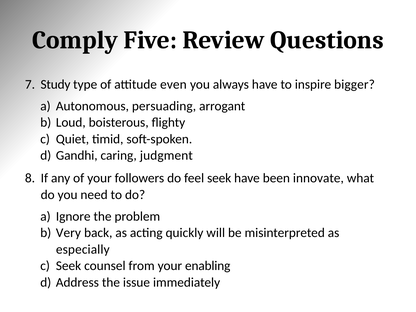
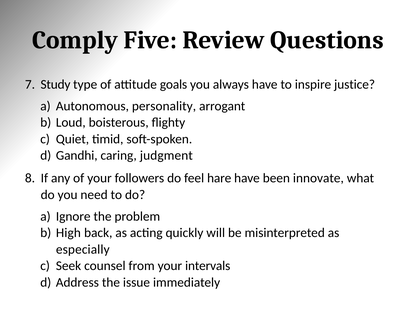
even: even -> goals (174, 84)
bigger: bigger -> justice (355, 84)
persuading: persuading -> personality (164, 106)
feel seek: seek -> hare (219, 178)
Very: Very -> High (68, 233)
enabling: enabling -> intervals (208, 266)
